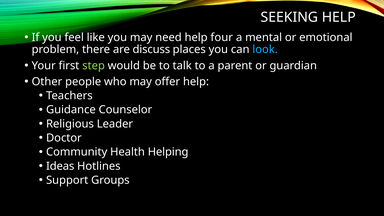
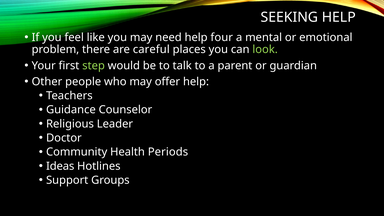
discuss: discuss -> careful (151, 49)
look colour: light blue -> light green (265, 49)
Helping: Helping -> Periods (168, 152)
